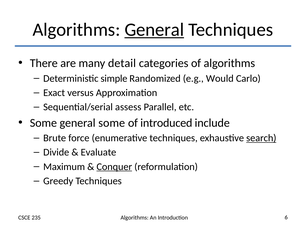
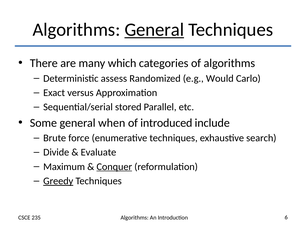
detail: detail -> which (122, 63)
simple: simple -> assess (114, 78)
assess: assess -> stored (128, 107)
general some: some -> when (112, 123)
search underline: present -> none (261, 138)
Greedy underline: none -> present (58, 181)
